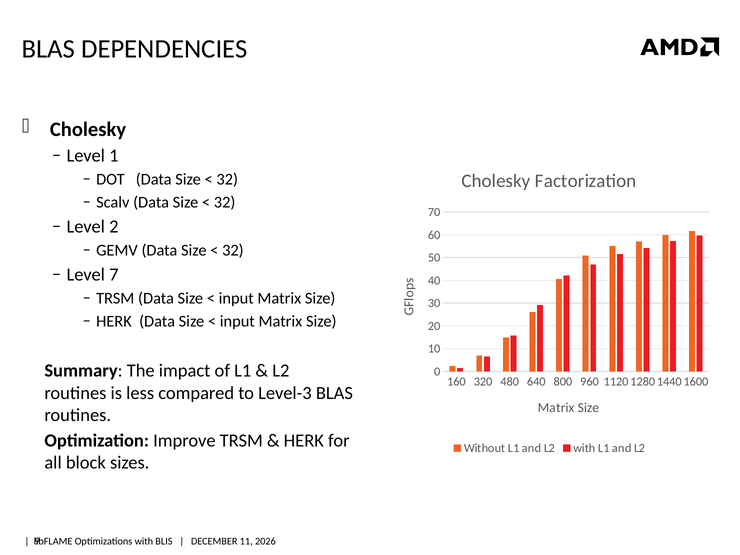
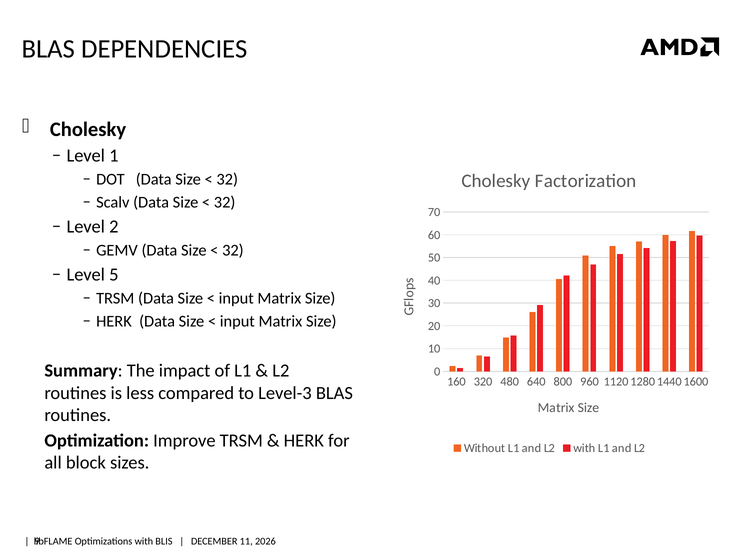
7: 7 -> 5 (114, 275)
